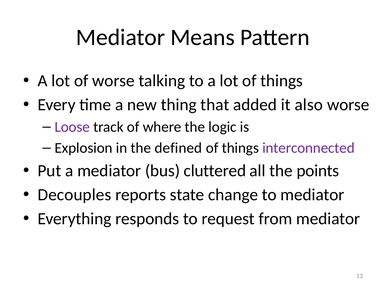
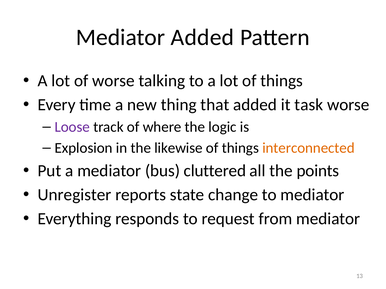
Mediator Means: Means -> Added (202, 37)
also: also -> task (309, 105)
defined: defined -> likewise (178, 148)
interconnected colour: purple -> orange (308, 148)
Decouples: Decouples -> Unregister (75, 195)
